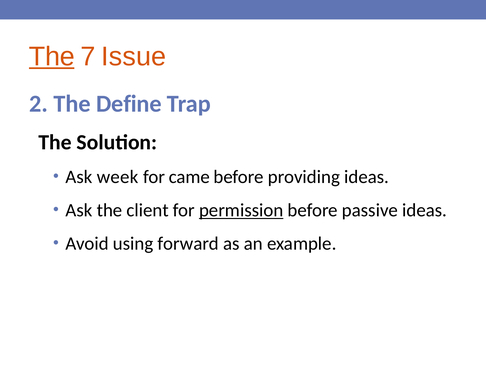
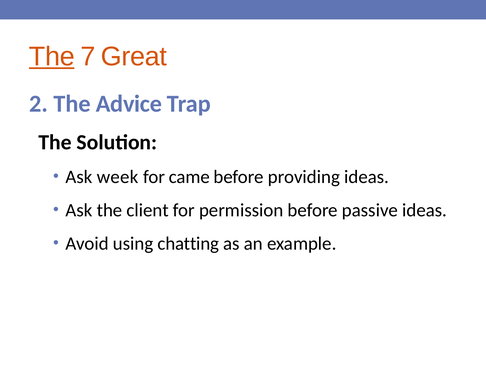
Issue: Issue -> Great (134, 57)
Define: Define -> Advice (129, 104)
permission underline: present -> none (241, 210)
forward: forward -> chatting (188, 243)
